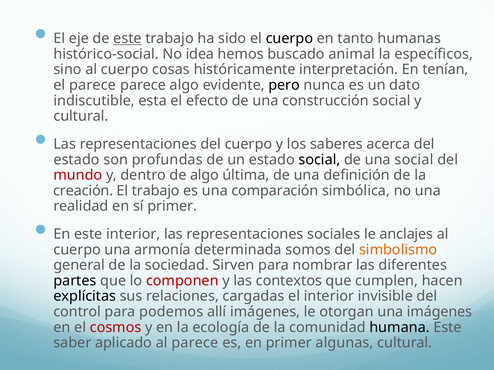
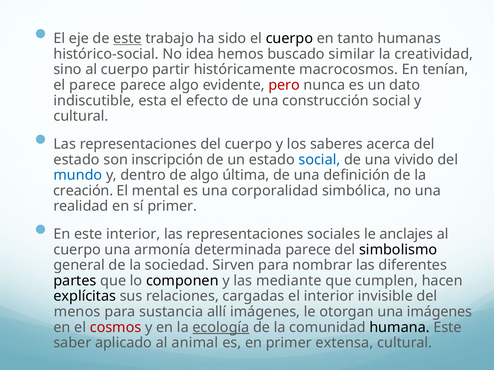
animal: animal -> similar (352, 54)
específicos: específicos -> creatividad (434, 54)
cosas: cosas -> partir (171, 70)
interpretación: interpretación -> macrocosmos (349, 70)
pero colour: black -> red (284, 85)
profundas: profundas -> inscripción (167, 160)
social colour: black -> blue (319, 160)
una social: social -> vivido (414, 160)
mundo colour: red -> blue (78, 175)
El trabajo: trabajo -> mental (156, 191)
comparación: comparación -> corporalidad (275, 191)
determinada somos: somos -> parece (308, 250)
simbolismo colour: orange -> black (398, 250)
componen colour: red -> black (182, 281)
contextos: contextos -> mediante (289, 281)
control: control -> menos (77, 312)
podemos: podemos -> sustancia (171, 312)
ecología underline: none -> present (221, 328)
al parece: parece -> animal (195, 343)
algunas: algunas -> extensa (344, 343)
